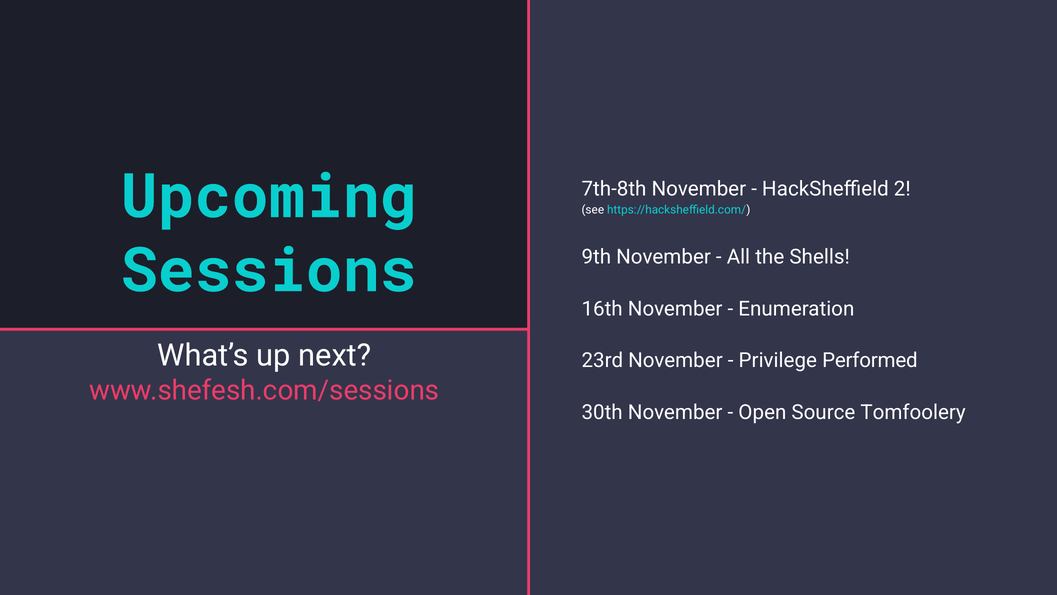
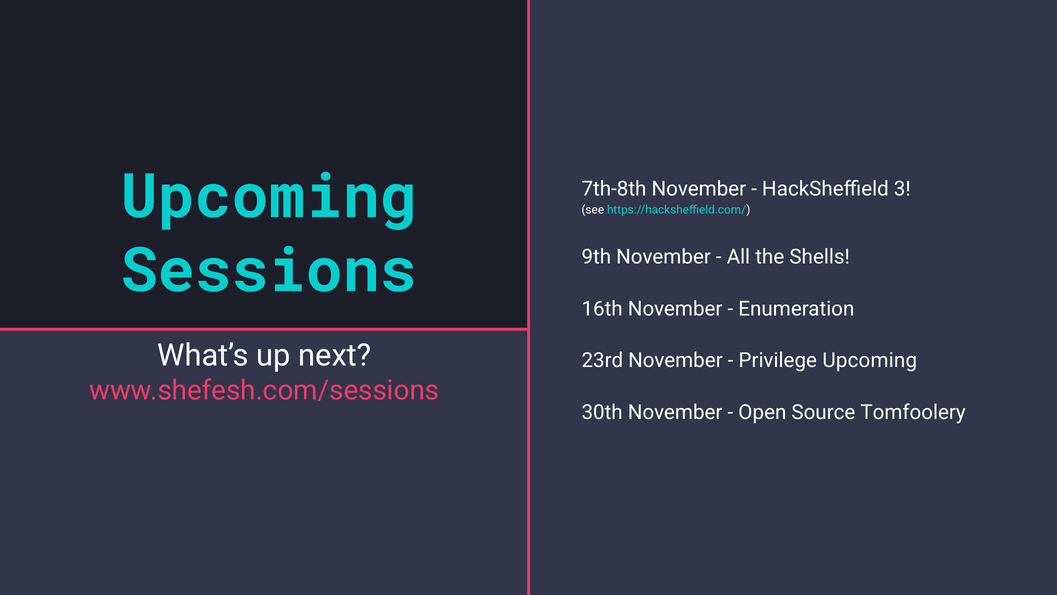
2: 2 -> 3 (902, 189)
Privilege Performed: Performed -> Upcoming (870, 360)
